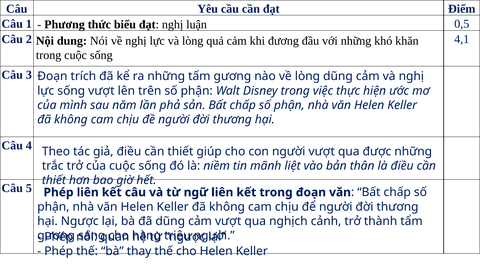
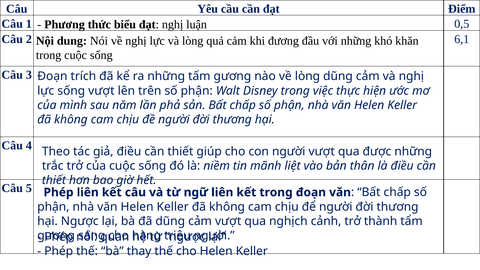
4,1: 4,1 -> 6,1 (462, 39)
